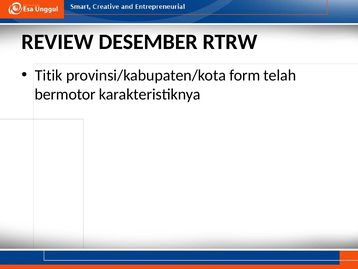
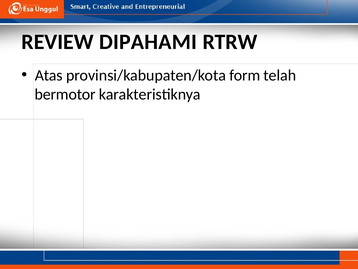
DESEMBER: DESEMBER -> DIPAHAMI (148, 42)
Titik: Titik -> Atas (49, 75)
